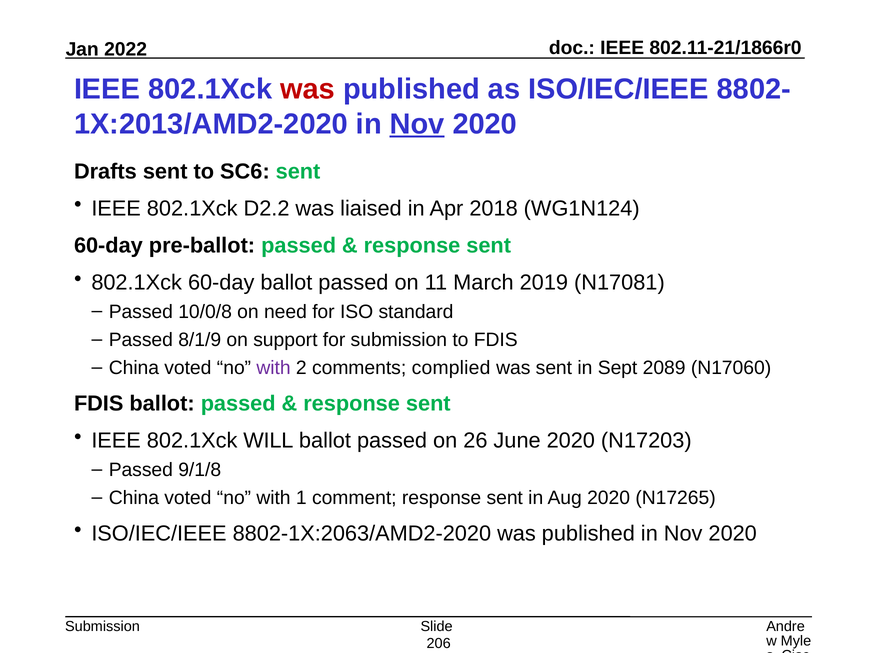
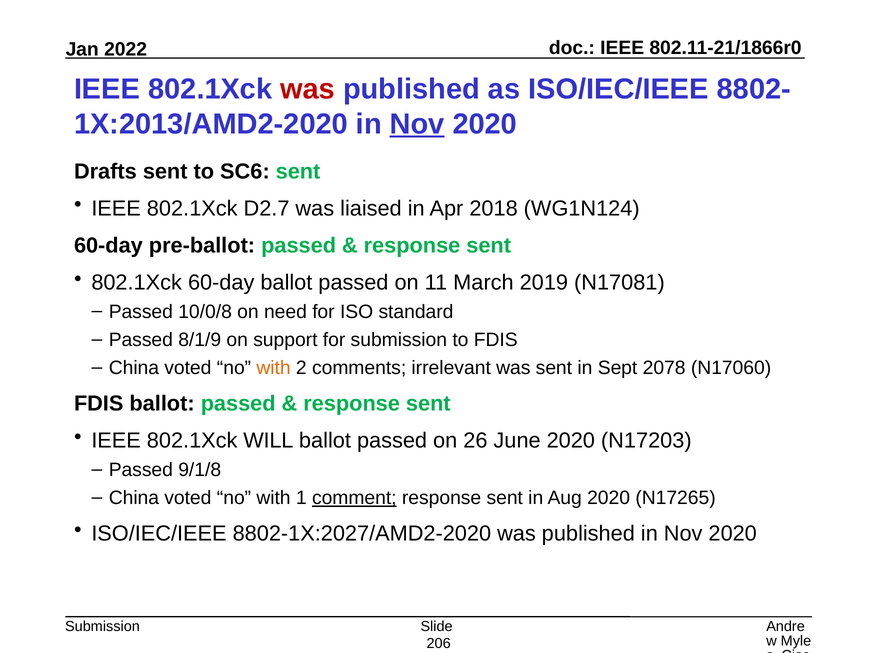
D2.2: D2.2 -> D2.7 (267, 208)
with colour: purple -> orange (274, 368)
complied: complied -> irrelevant (451, 368)
2089: 2089 -> 2078 (664, 368)
comment underline: none -> present (354, 498)
8802-1X:2063/AMD2-2020: 8802-1X:2063/AMD2-2020 -> 8802-1X:2027/AMD2-2020 (362, 533)
